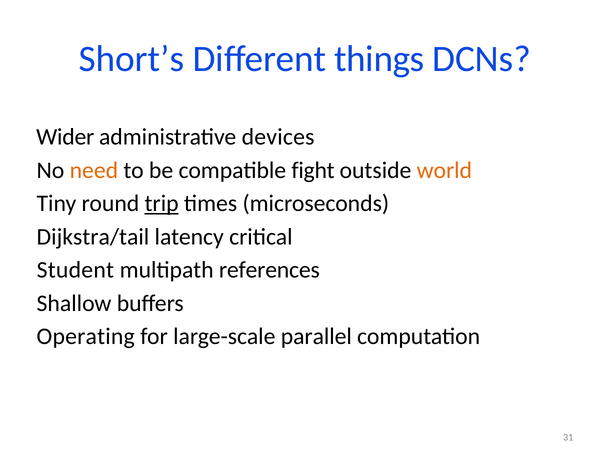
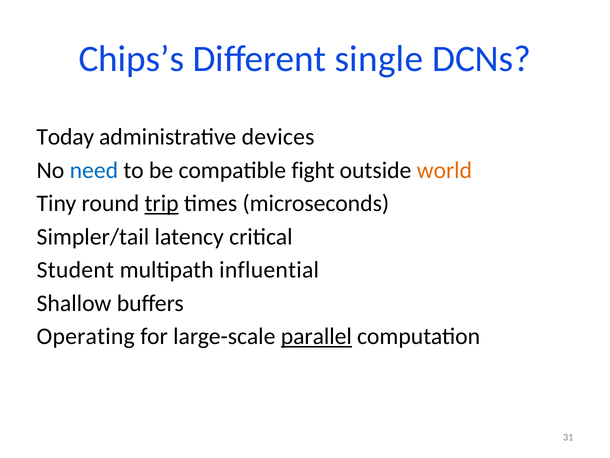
Short’s: Short’s -> Chips’s (131, 59)
things: things -> single (379, 59)
Wider: Wider -> Today (65, 137)
need colour: orange -> blue (94, 170)
Dijkstra/tail: Dijkstra/tail -> Simpler/tail (93, 237)
references: references -> influential (269, 270)
parallel underline: none -> present (316, 336)
